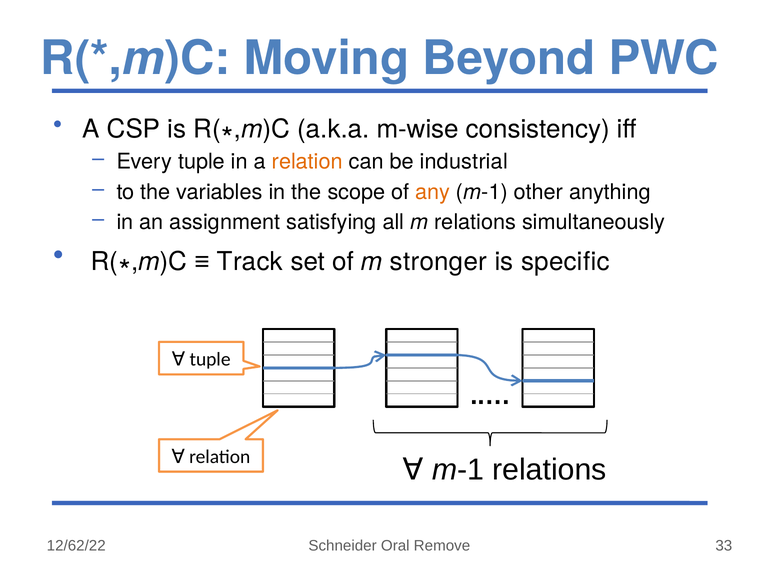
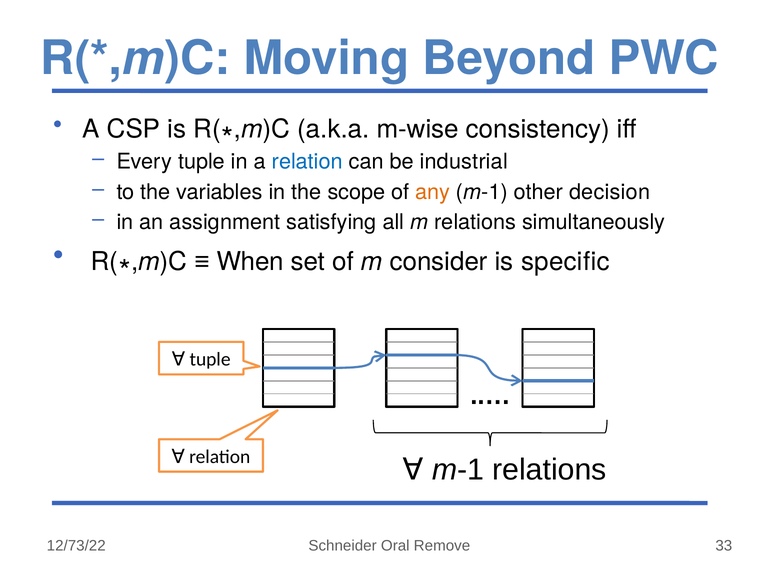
relation colour: orange -> blue (307, 162)
anything: anything -> decision (610, 192)
Track: Track -> When (250, 262)
stronger: stronger -> consider (439, 262)
12/62/22: 12/62/22 -> 12/73/22 (76, 546)
